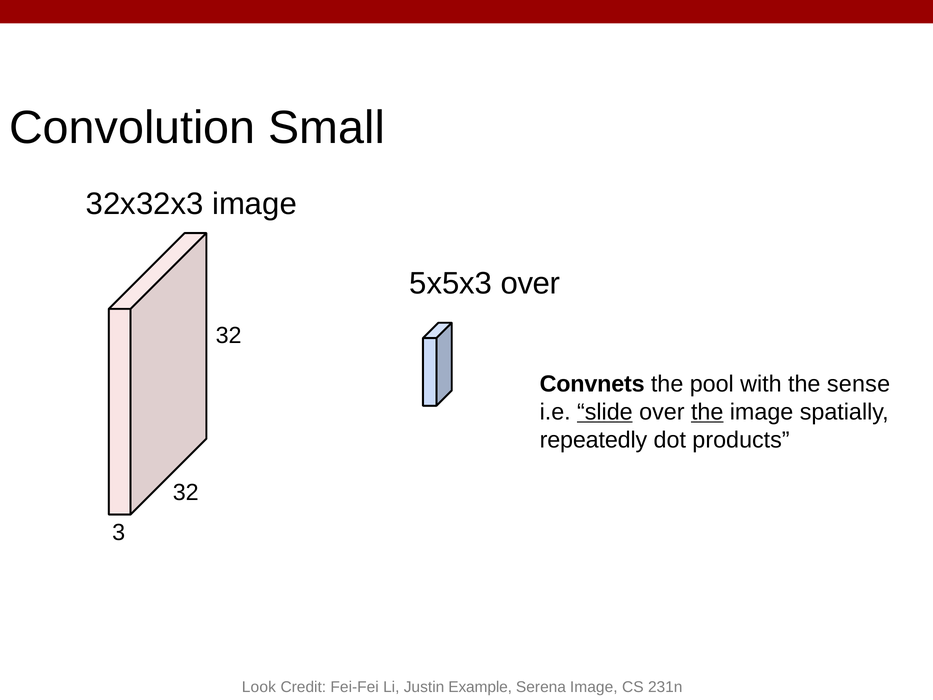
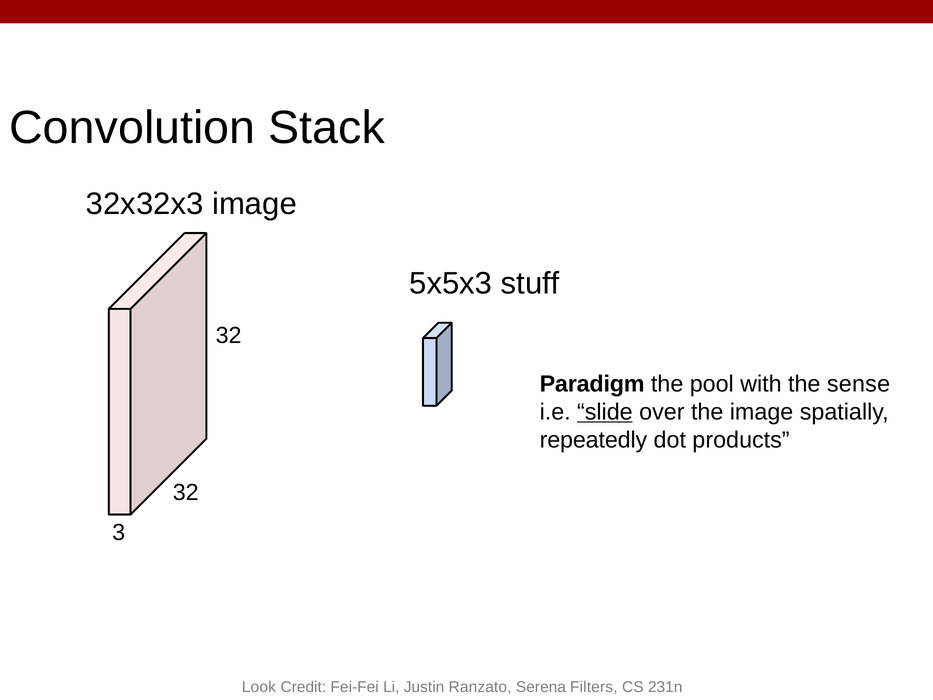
Small: Small -> Stack (327, 128)
5x5x3 over: over -> stuff (530, 283)
Convnets: Convnets -> Paradigm (592, 384)
the underline: present -> none (707, 412)
Example: Example -> Ranzato (480, 687)
Serena Image: Image -> Filters (594, 687)
